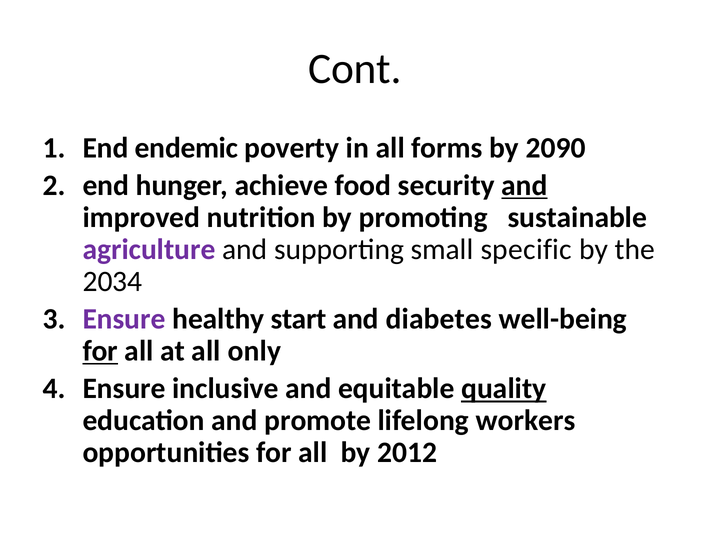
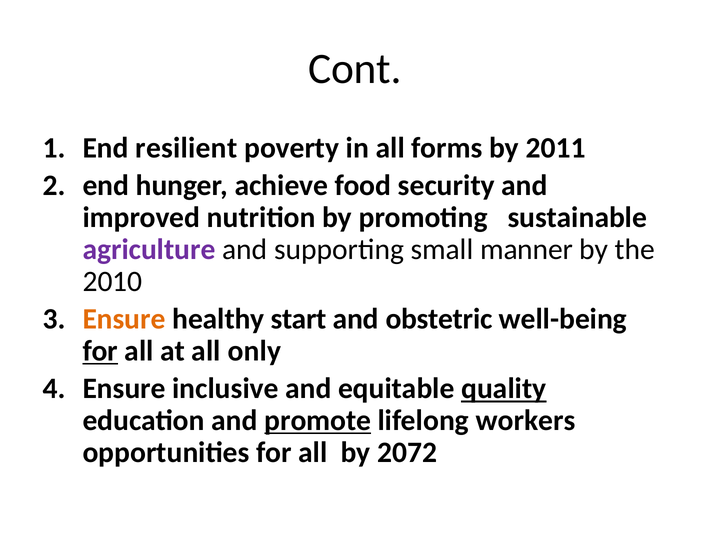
endemic: endemic -> resilient (186, 148)
2090: 2090 -> 2011 (556, 148)
and underline: present -> none (525, 185)
specific: specific -> manner (527, 249)
2034: 2034 -> 2010 (112, 281)
Ensure colour: purple -> orange (124, 319)
diabetes: diabetes -> obstetric (439, 319)
promote underline: none -> present (318, 420)
2012: 2012 -> 2072 (407, 452)
